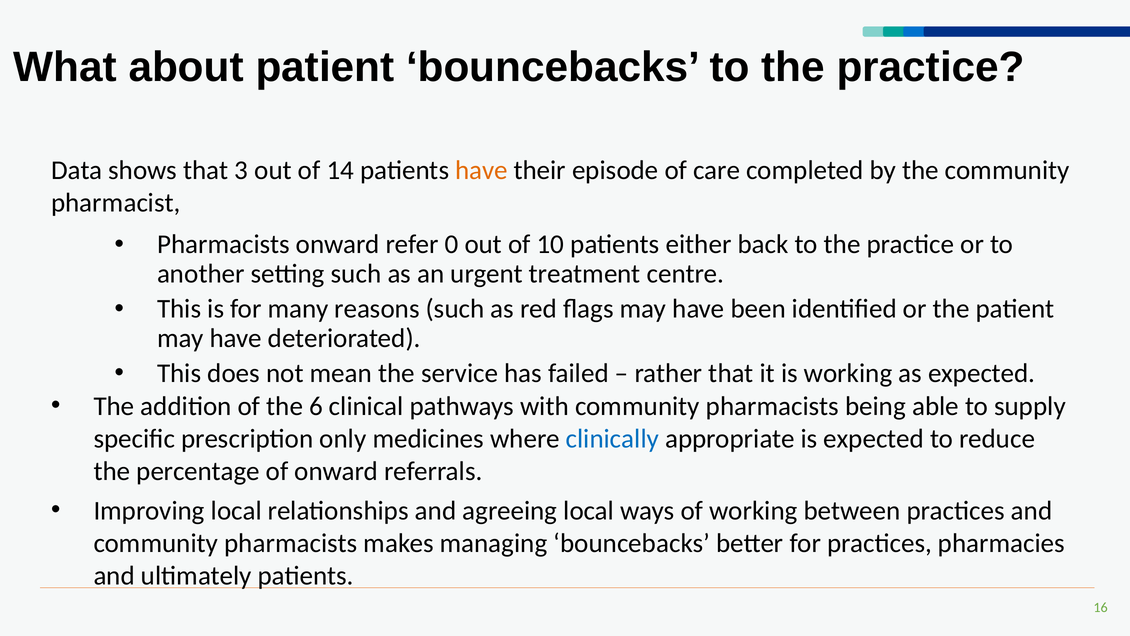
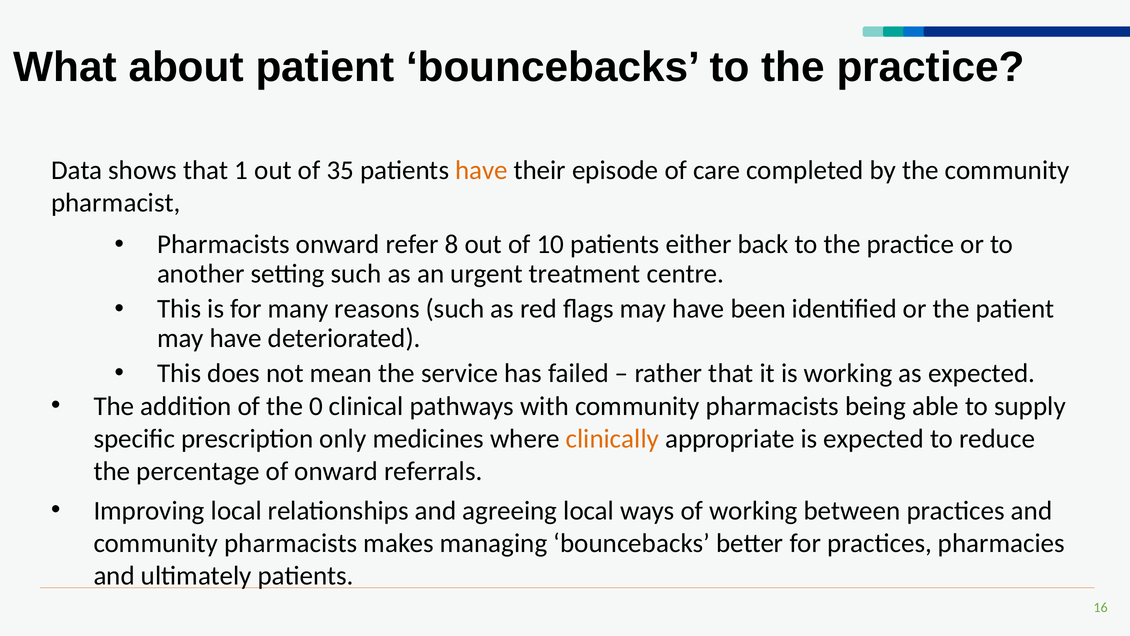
3: 3 -> 1 (241, 170)
14: 14 -> 35 (340, 170)
0: 0 -> 8 (451, 244)
6: 6 -> 0 (316, 406)
clinically colour: blue -> orange (612, 438)
